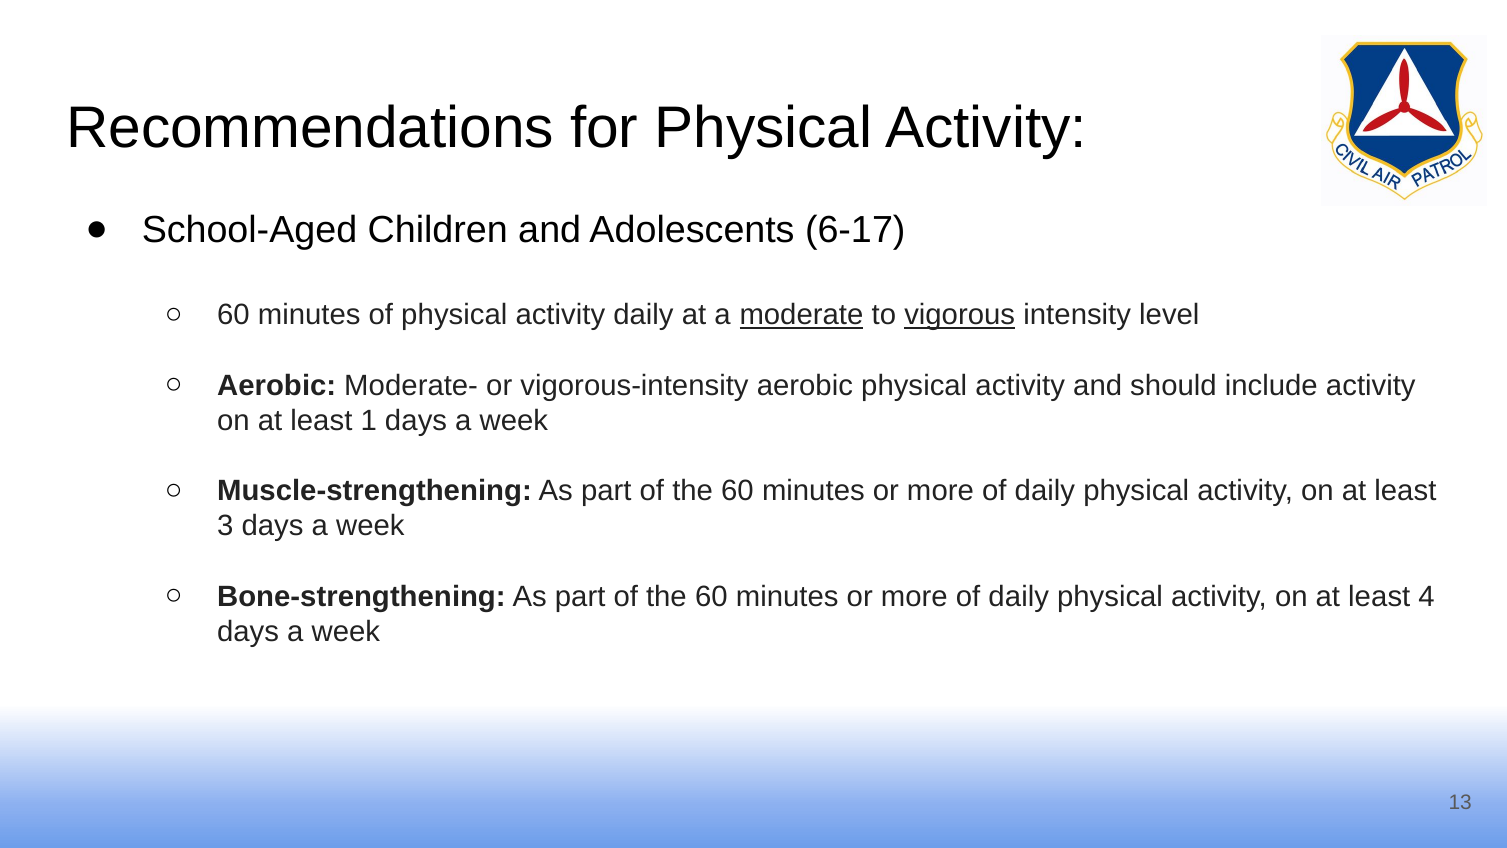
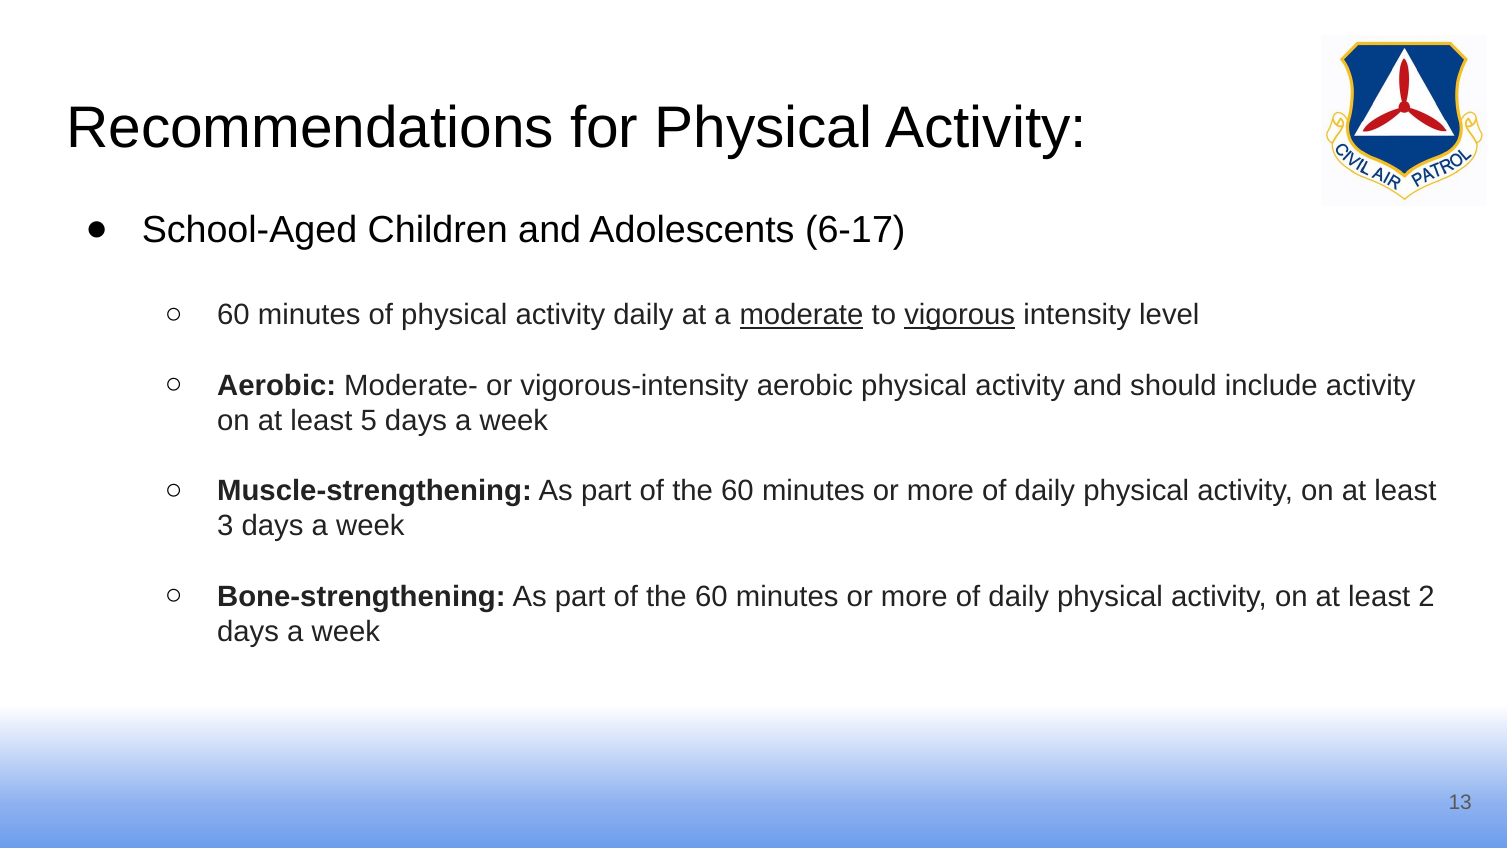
1: 1 -> 5 (369, 421)
4: 4 -> 2 (1427, 597)
